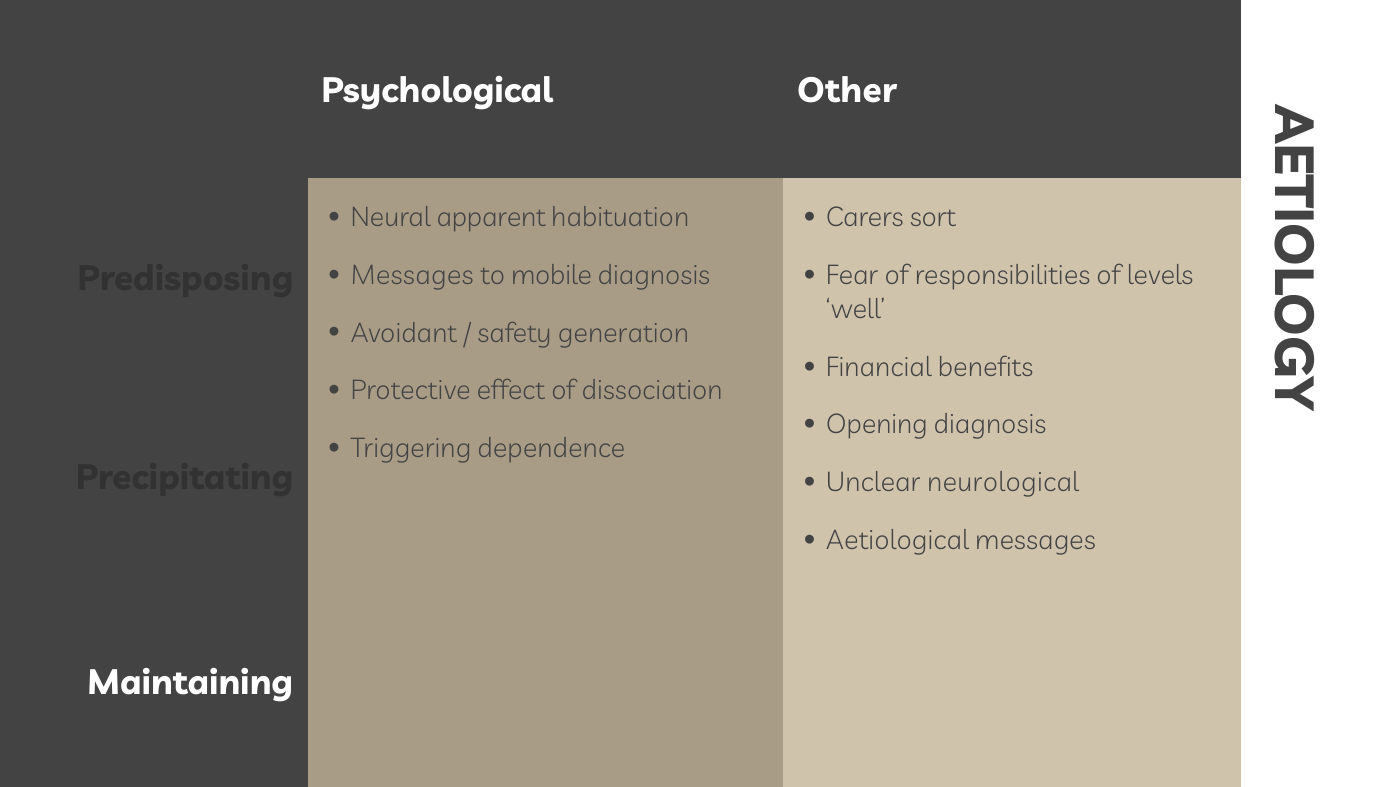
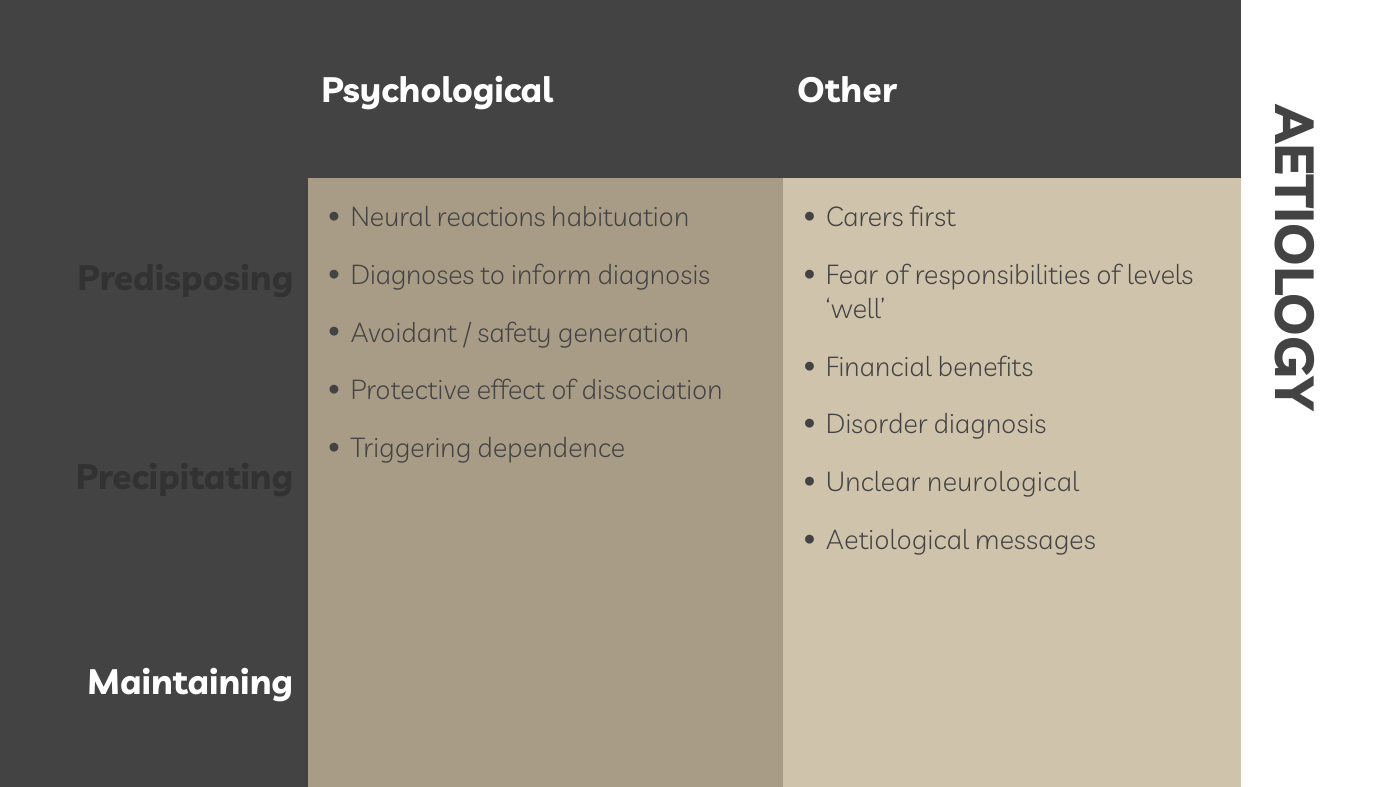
apparent: apparent -> reactions (491, 218)
sort: sort -> first (933, 218)
Messages: Messages -> Diagnoses (413, 275)
mobile: mobile -> inform (551, 275)
Opening: Opening -> Disorder (877, 425)
